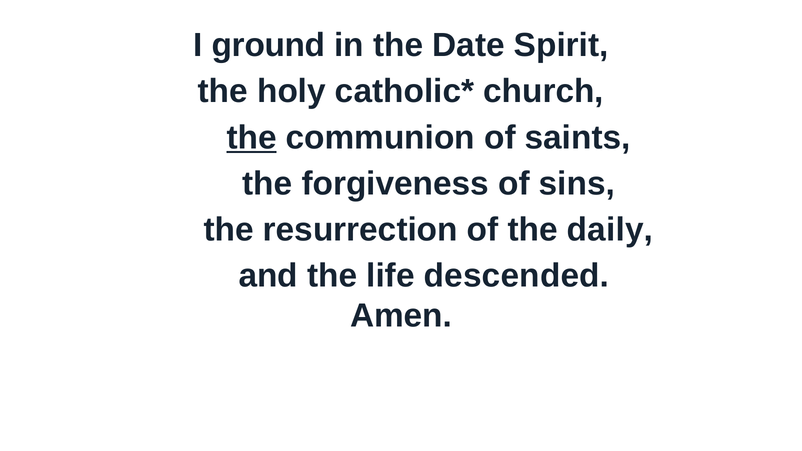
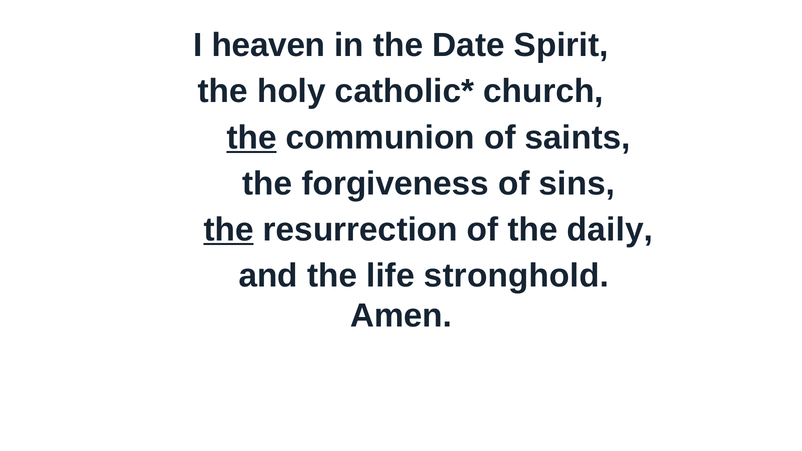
ground: ground -> heaven (269, 45)
the underline: none -> present (229, 230)
descended: descended -> stronghold (517, 276)
